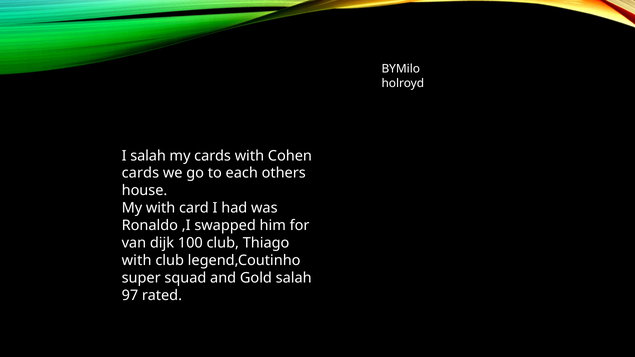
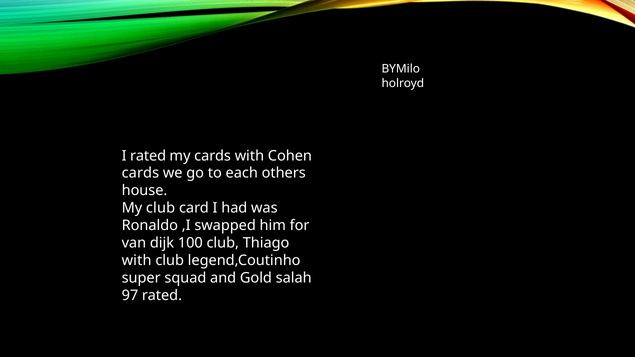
I salah: salah -> rated (148, 156)
My with: with -> club (161, 208)
